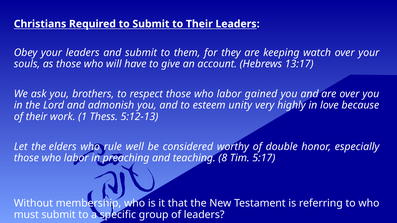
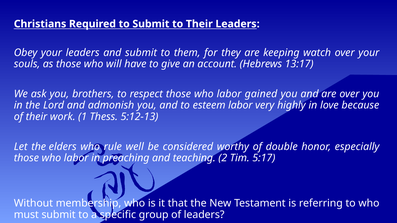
esteem unity: unity -> labor (240, 105)
8: 8 -> 2 (223, 158)
